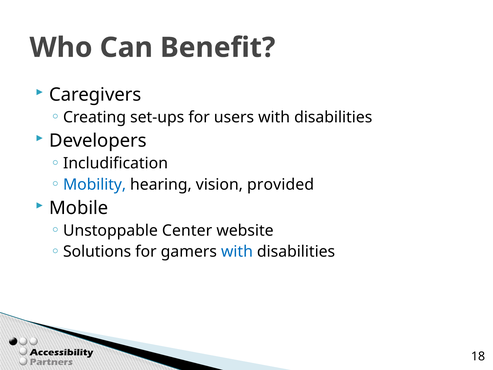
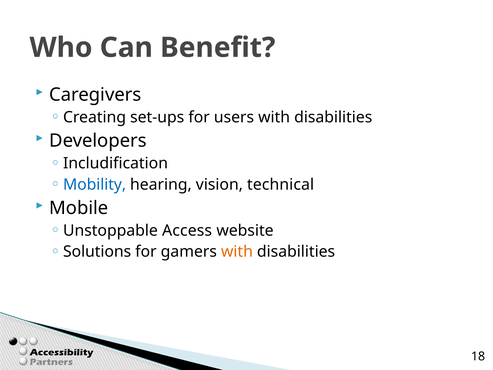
provided: provided -> technical (281, 184)
Center: Center -> Access (187, 230)
with colour: blue -> orange (237, 252)
